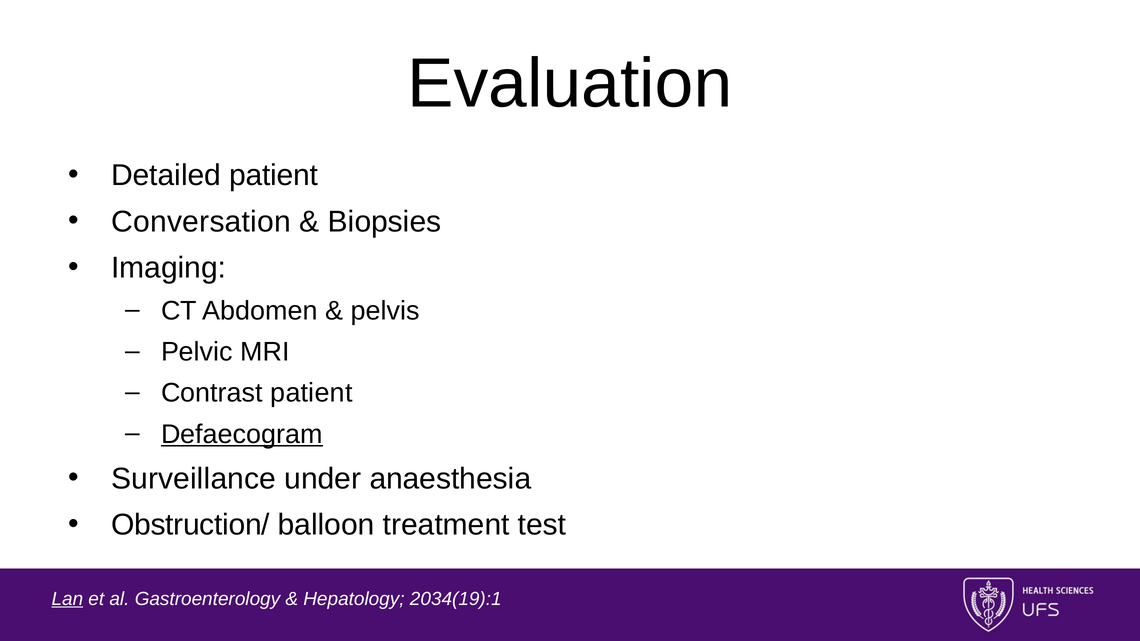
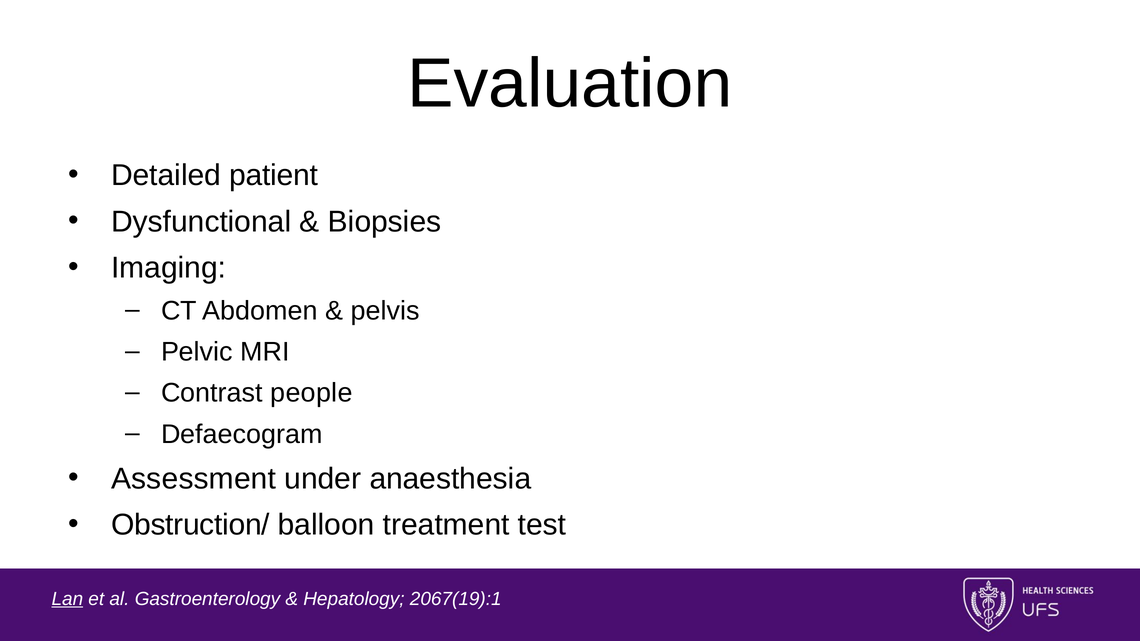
Conversation: Conversation -> Dysfunctional (201, 222)
Contrast patient: patient -> people (311, 393)
Defaecogram underline: present -> none (242, 434)
Surveillance: Surveillance -> Assessment (194, 479)
2034(19):1: 2034(19):1 -> 2067(19):1 (456, 599)
